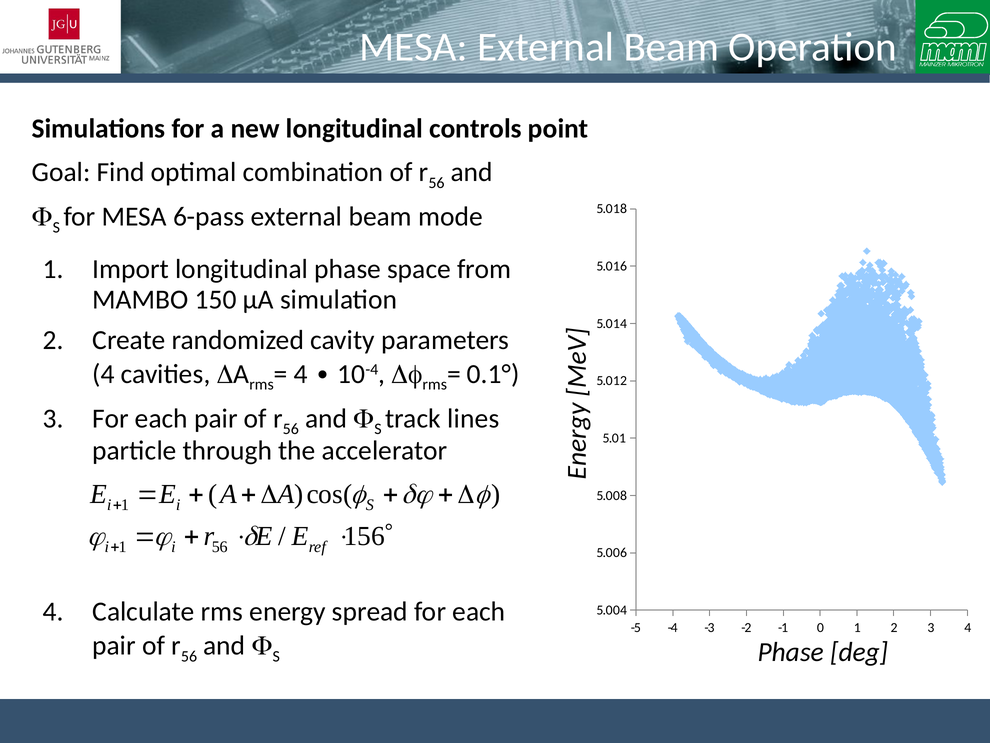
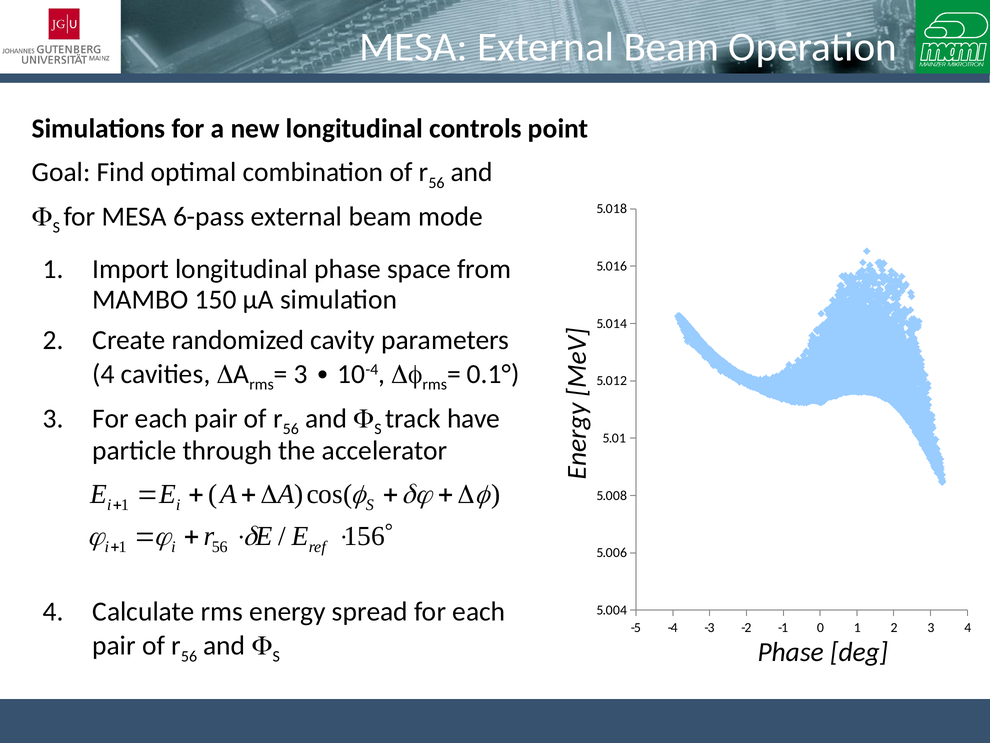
4: 4 -> 3 (301, 374)
lines: lines -> have (474, 418)
